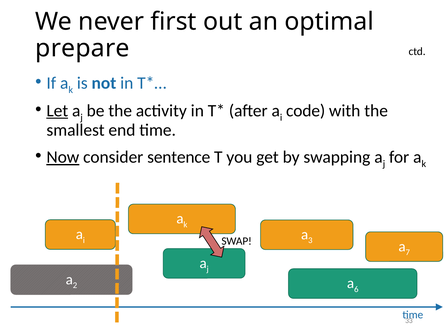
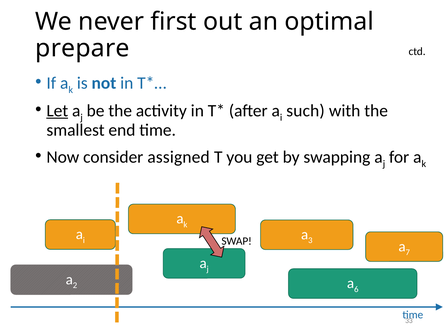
code: code -> such (305, 111)
Now underline: present -> none (63, 157)
sentence: sentence -> assigned (179, 157)
